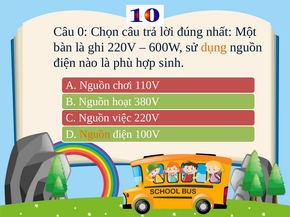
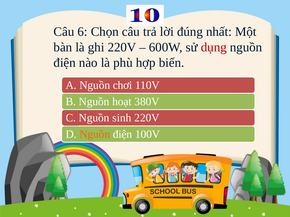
0: 0 -> 6 (83, 32)
dụng colour: orange -> red (214, 47)
sinh: sinh -> biến (172, 63)
việc: việc -> sinh (122, 118)
